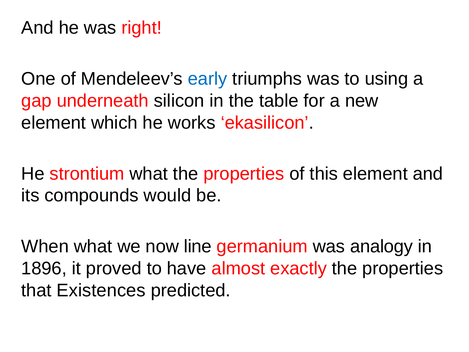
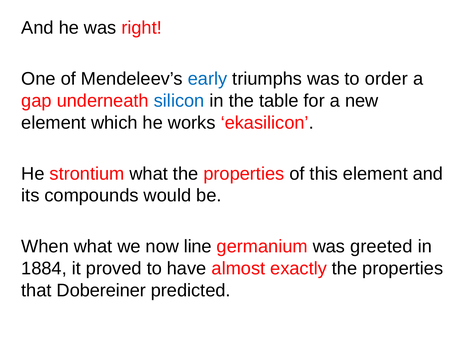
using: using -> order (386, 79)
silicon colour: black -> blue (179, 101)
analogy: analogy -> greeted (381, 246)
1896: 1896 -> 1884 (44, 268)
Existences: Existences -> Dobereiner (101, 290)
